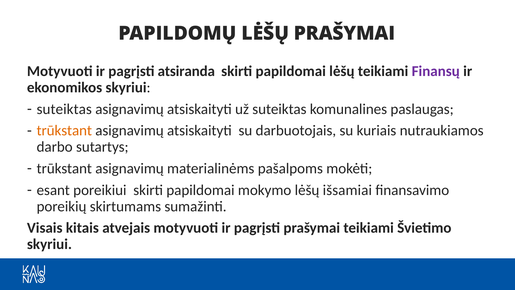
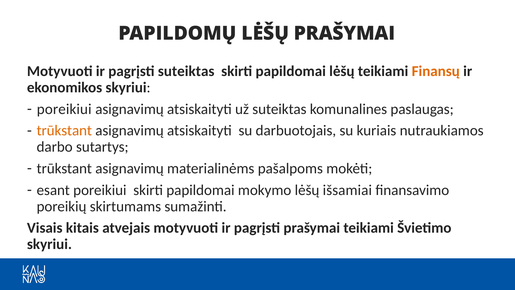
pagrįsti atsiranda: atsiranda -> suteiktas (186, 71)
Finansų colour: purple -> orange (436, 71)
suteiktas: suteiktas -> poreikiui (64, 109)
